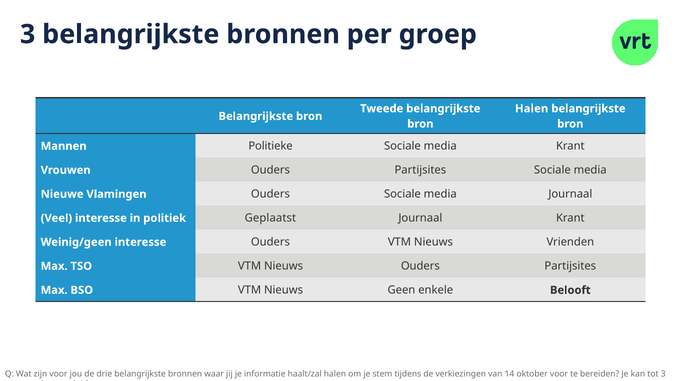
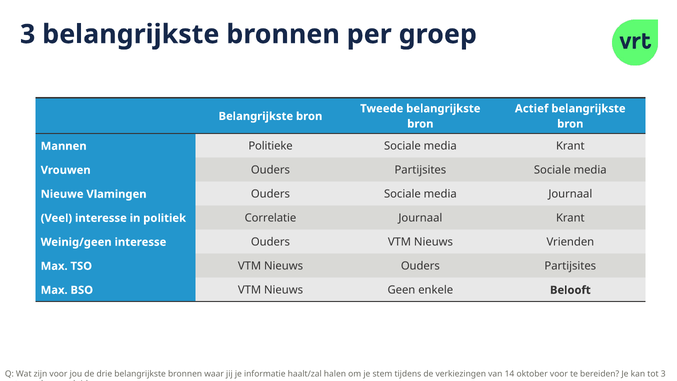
Halen: Halen -> Actief (532, 109)
Geplaatst: Geplaatst -> Correlatie (270, 218)
